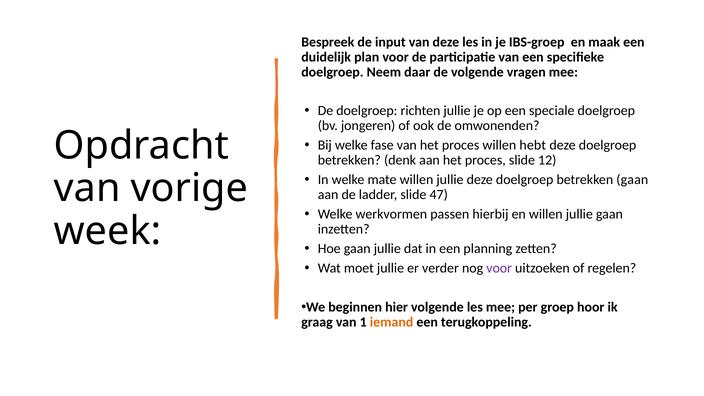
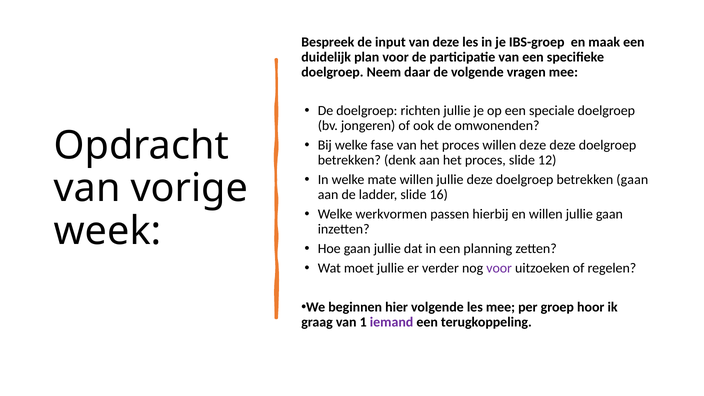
willen hebt: hebt -> deze (533, 145)
47: 47 -> 16 (439, 195)
iemand colour: orange -> purple (392, 322)
